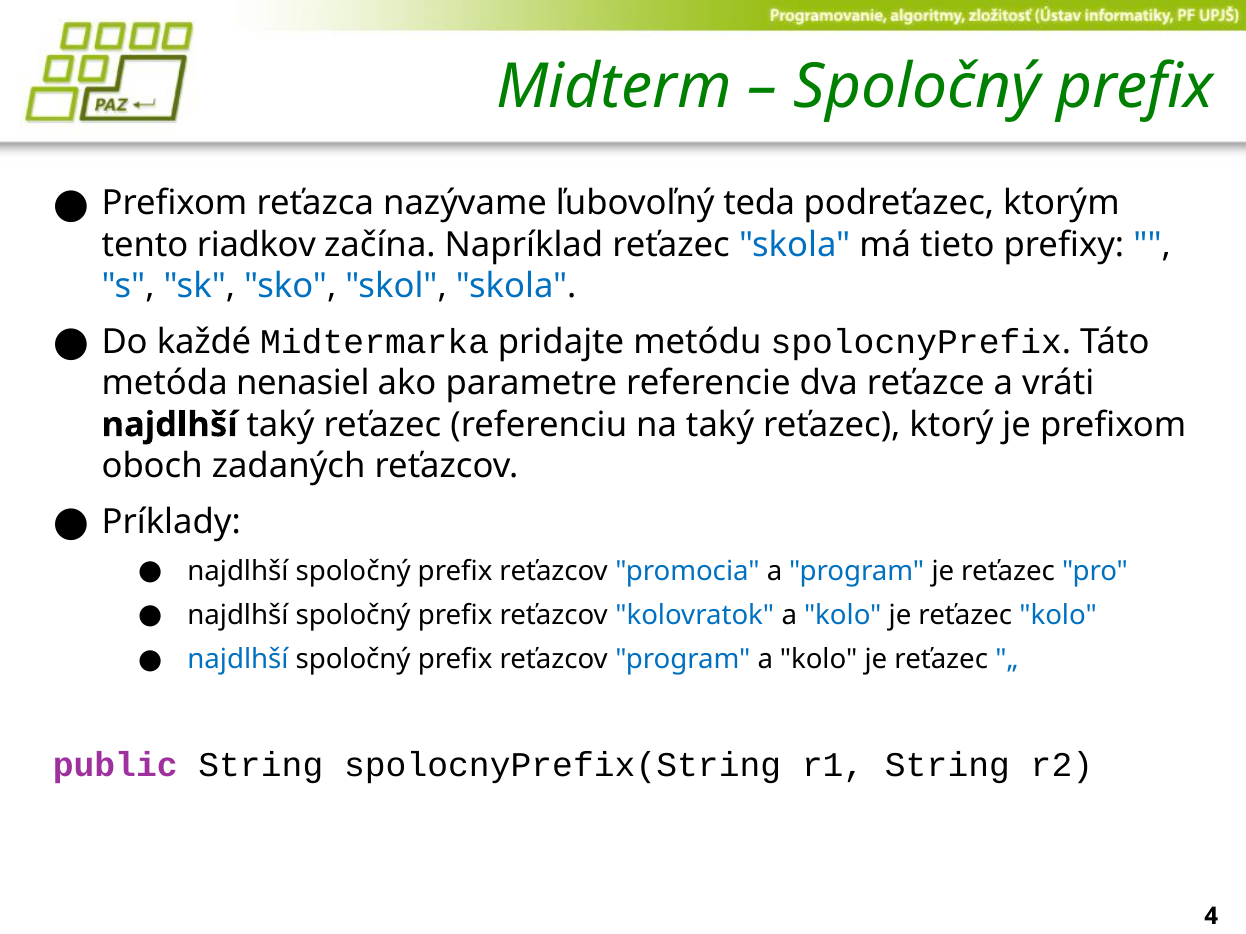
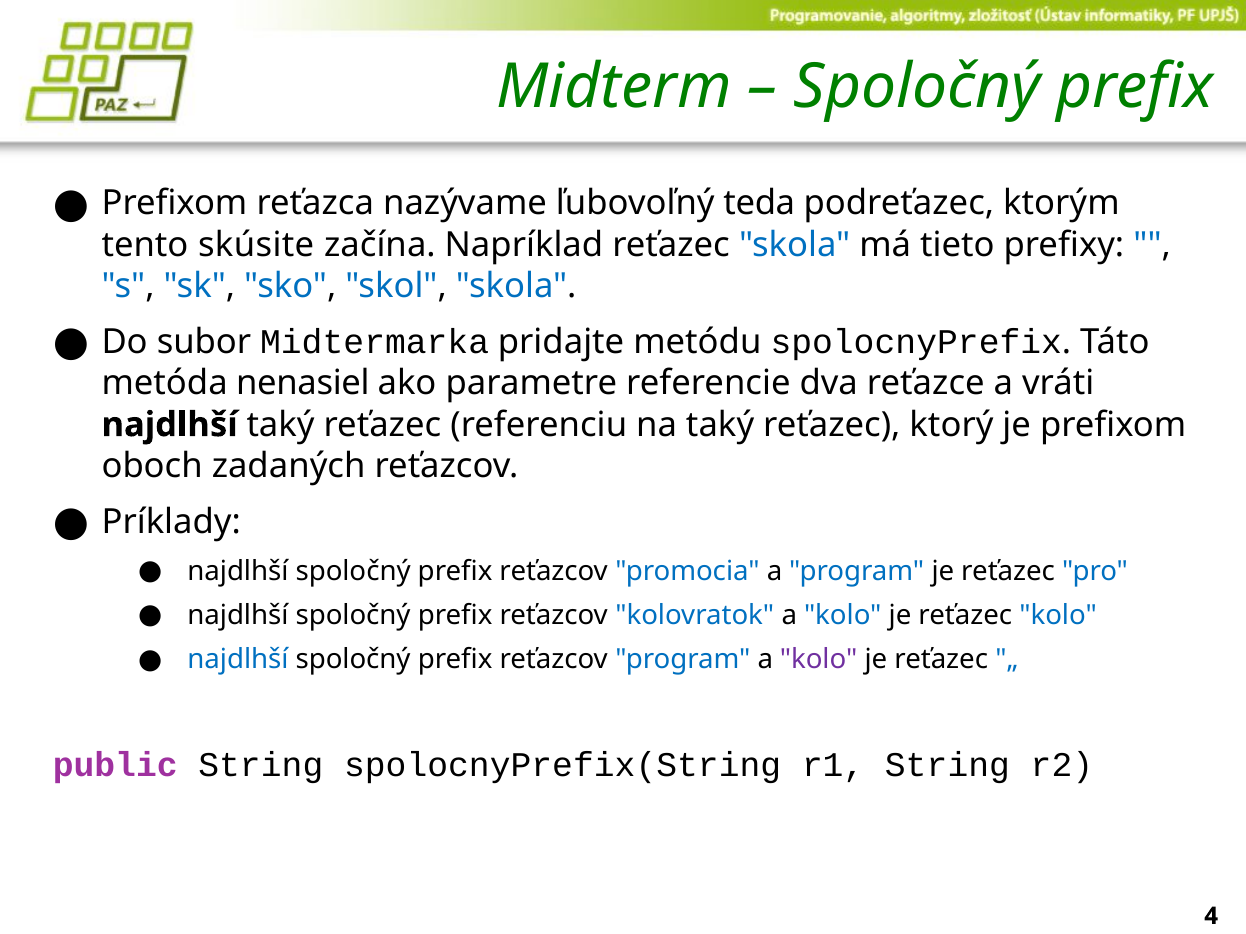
riadkov: riadkov -> skúsite (256, 245)
každé: každé -> subor (204, 342)
kolo colour: black -> purple (819, 660)
